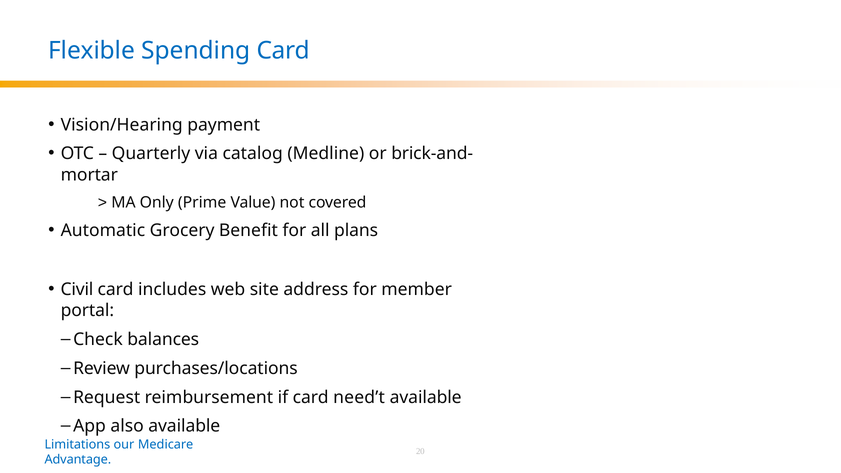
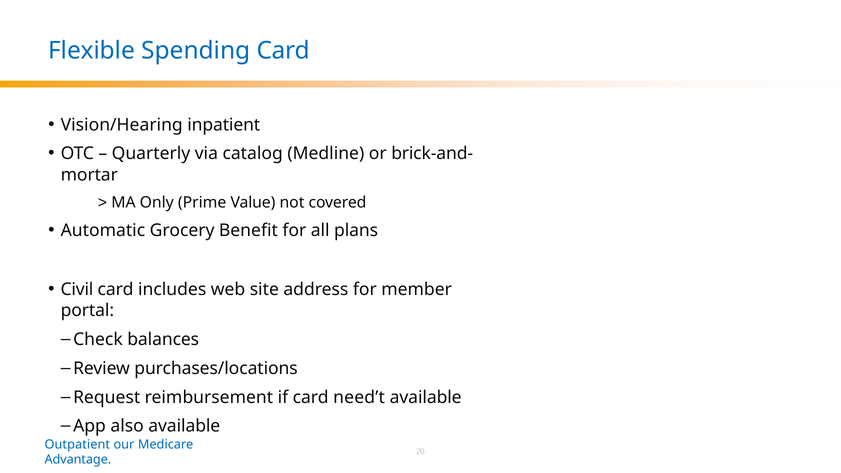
payment: payment -> inpatient (224, 125)
Limitations: Limitations -> Outpatient (77, 445)
